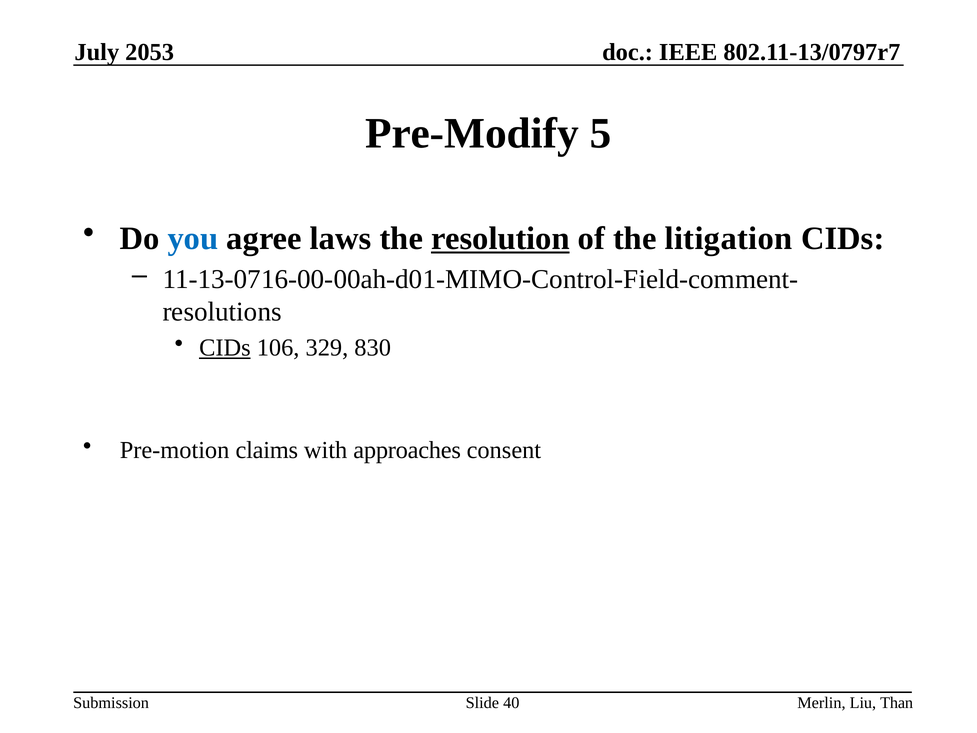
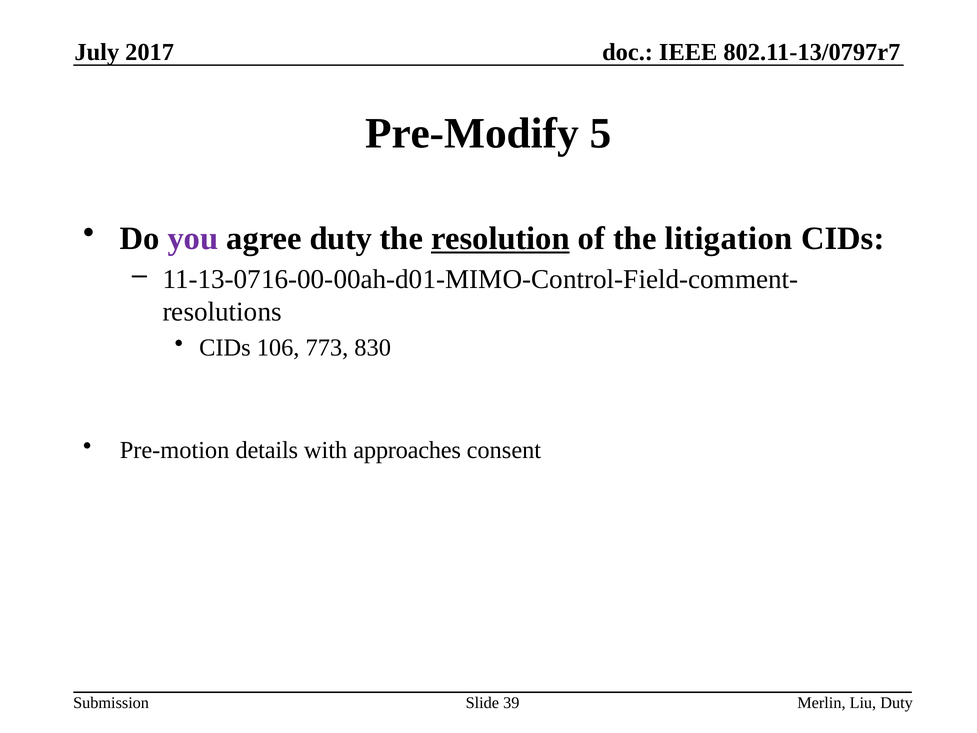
2053: 2053 -> 2017 (150, 52)
you colour: blue -> purple (193, 238)
agree laws: laws -> duty (341, 238)
CIDs underline: present -> none (225, 348)
329: 329 -> 773 (327, 348)
claims: claims -> details (267, 450)
40: 40 -> 39 (511, 703)
Liu Than: Than -> Duty (897, 703)
